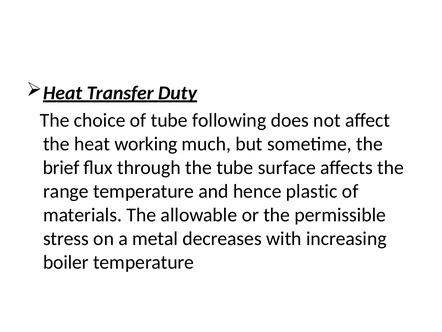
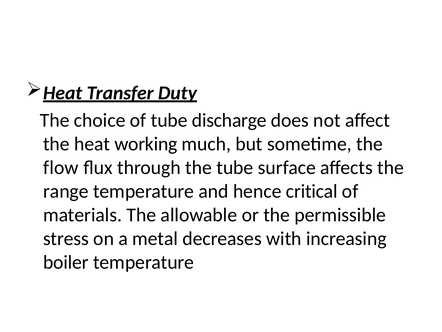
following: following -> discharge (229, 120)
brief: brief -> flow (61, 167)
plastic: plastic -> critical (312, 191)
